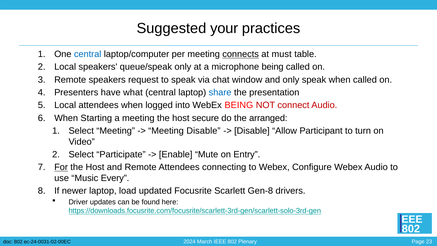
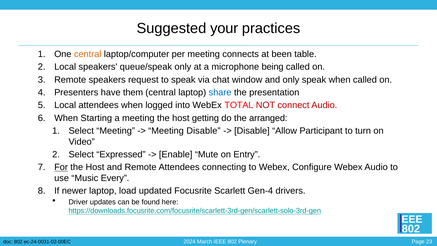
central colour: blue -> orange (88, 54)
connects underline: present -> none (241, 54)
must: must -> been (282, 54)
what: what -> them (133, 92)
WebEx BEING: BEING -> TOTAL (239, 105)
secure: secure -> getting (205, 118)
Participate: Participate -> Expressed (121, 154)
Gen-8: Gen-8 -> Gen-4 (260, 191)
